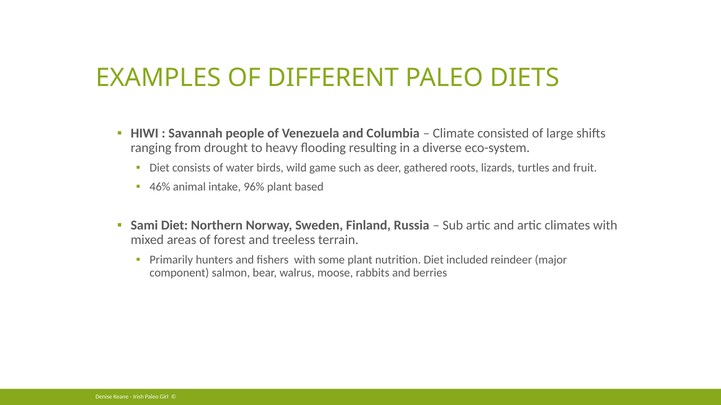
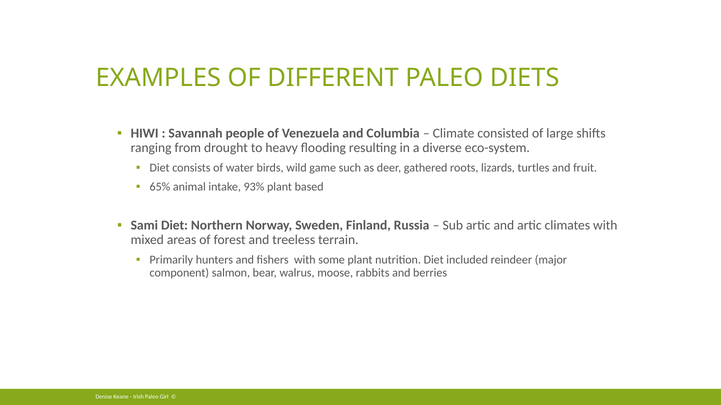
46%: 46% -> 65% (160, 187)
96%: 96% -> 93% (254, 187)
